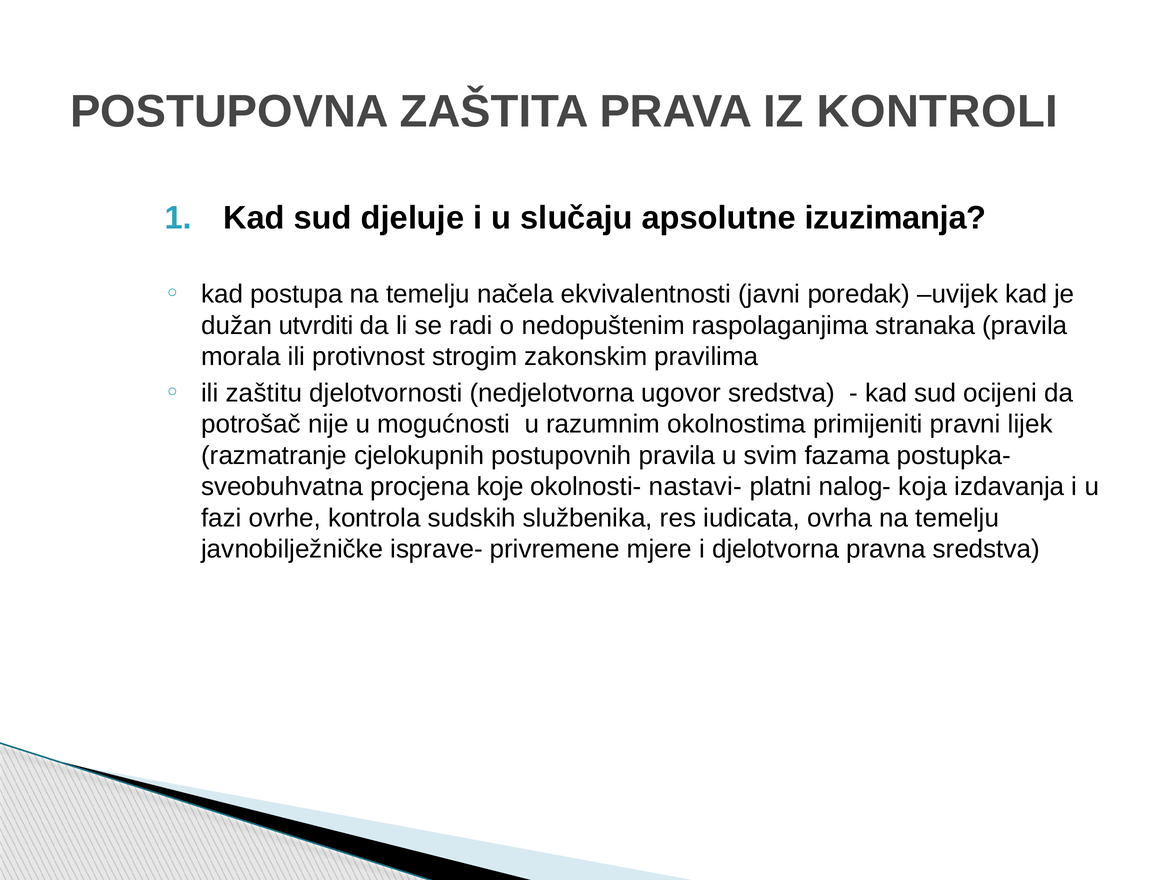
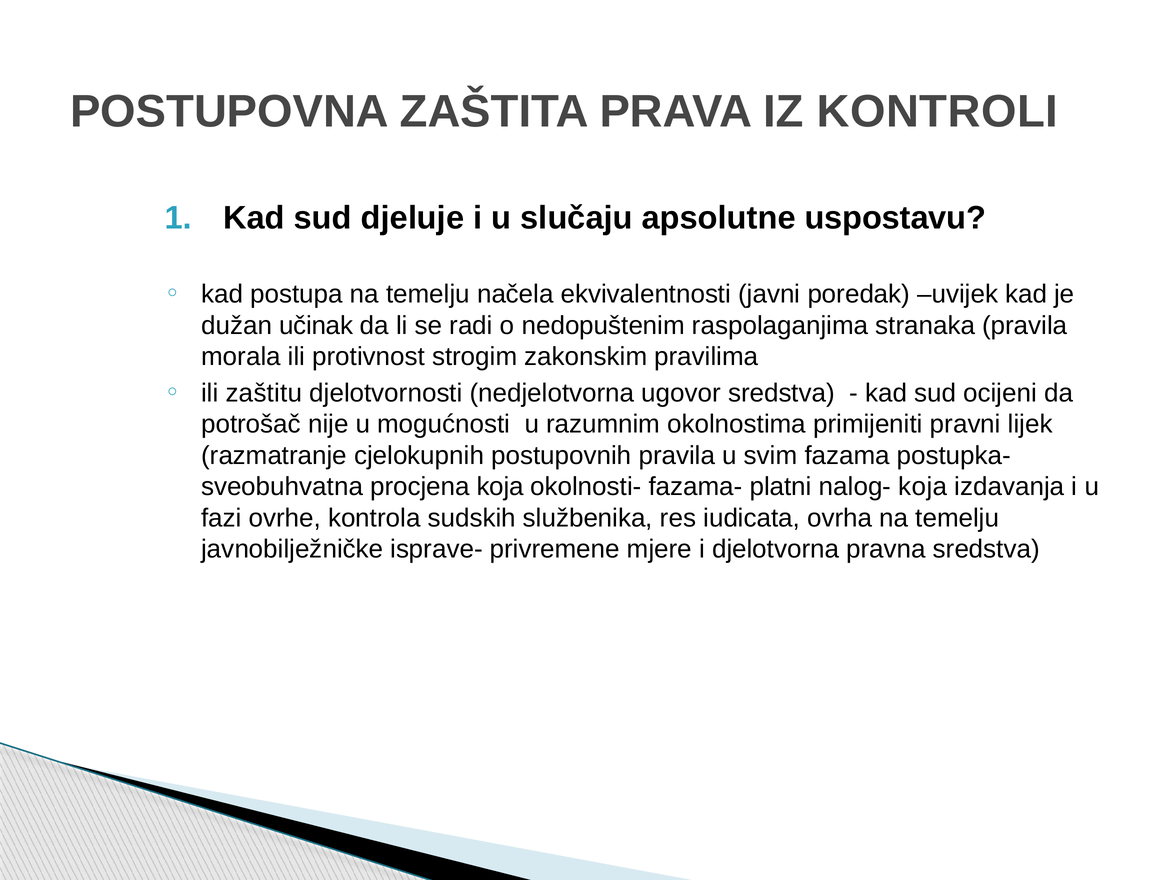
izuzimanja: izuzimanja -> uspostavu (895, 218)
utvrditi: utvrditi -> učinak (316, 325)
procjena koje: koje -> koja (500, 487)
nastavi-: nastavi- -> fazama- (696, 487)
